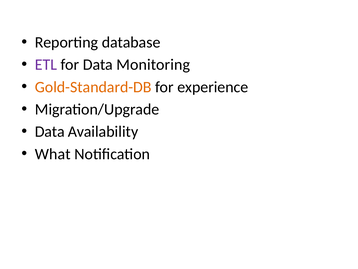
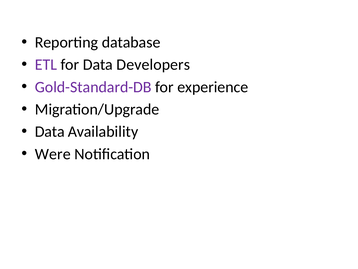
Monitoring: Monitoring -> Developers (153, 65)
Gold-Standard-DB colour: orange -> purple (93, 87)
What: What -> Were (53, 154)
